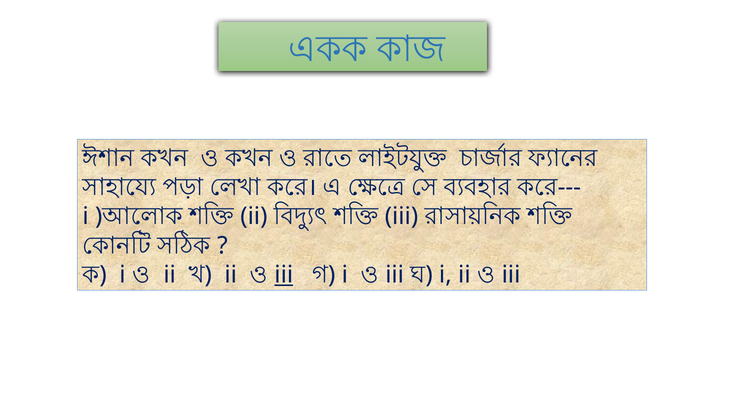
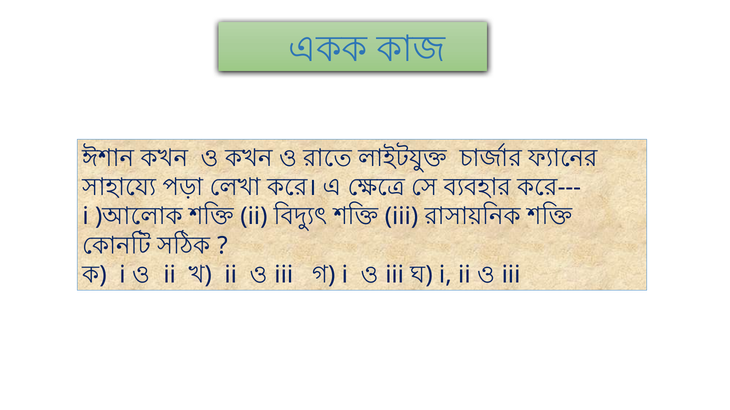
iii underline: present -> none (284, 275)
